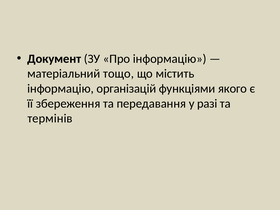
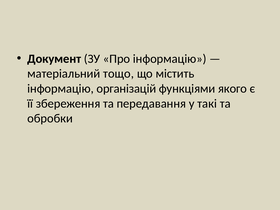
разі: разі -> такі (207, 104)
термінів: термінів -> обробки (50, 118)
